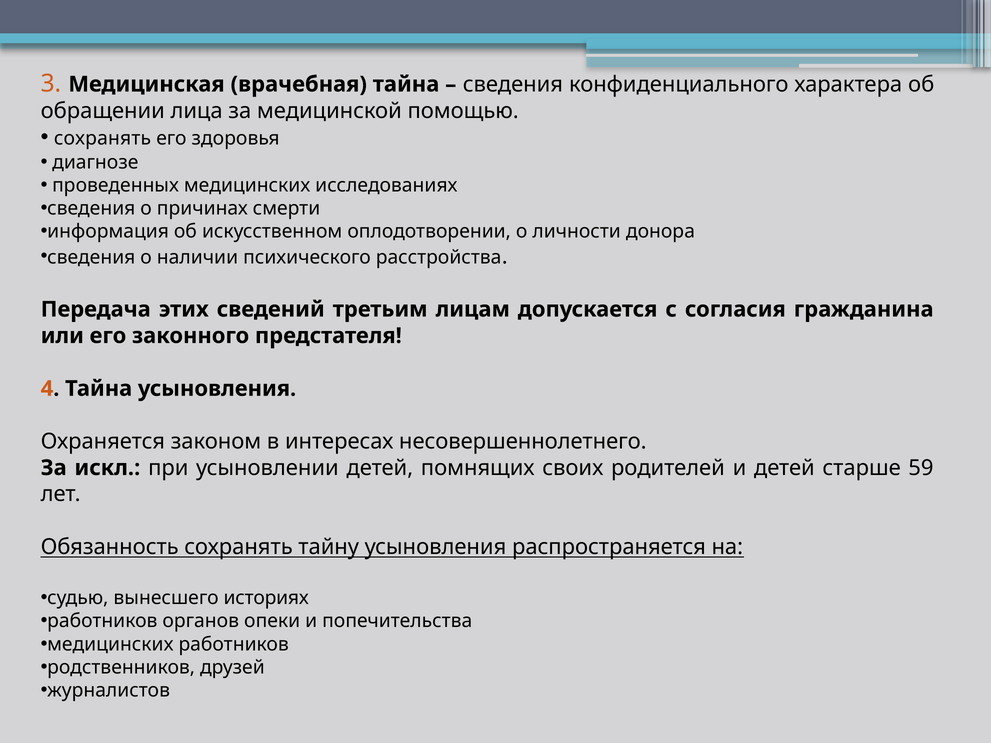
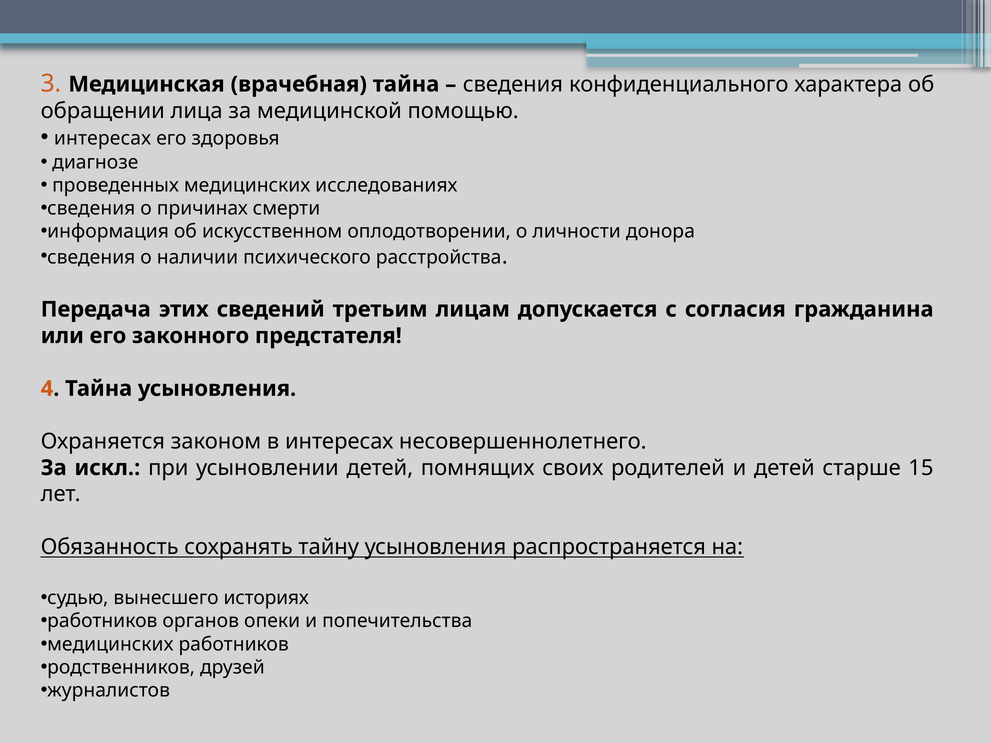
сохранять: сохранять -> интересах (102, 139)
59: 59 -> 15 (921, 468)
